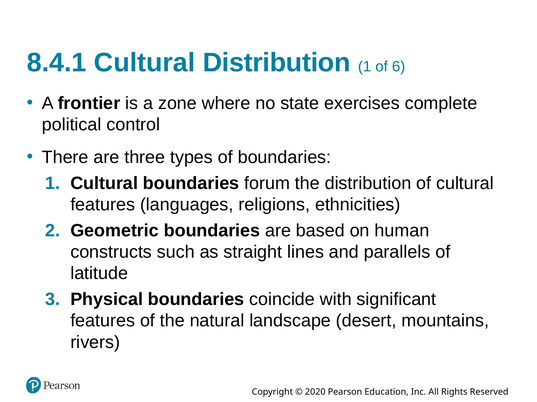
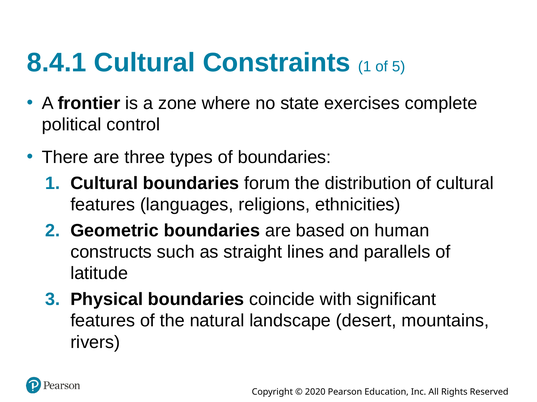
Cultural Distribution: Distribution -> Constraints (277, 63)
6: 6 -> 5 (399, 67)
